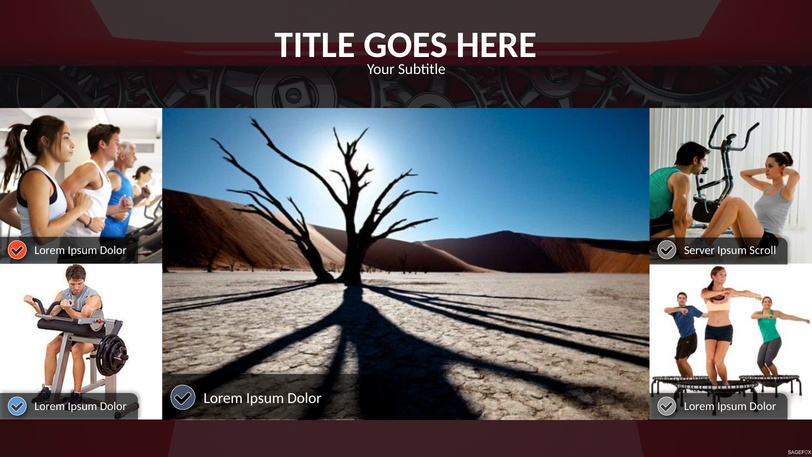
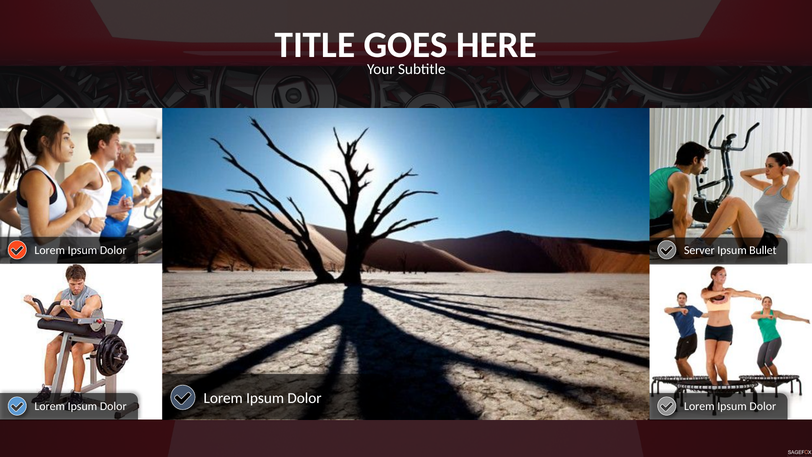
Scroll: Scroll -> Bullet (763, 250)
